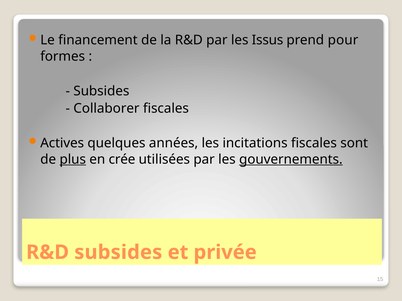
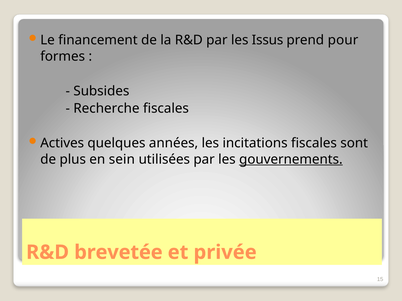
Collaborer: Collaborer -> Recherche (106, 109)
plus underline: present -> none (73, 160)
crée: crée -> sein (122, 160)
R&D subsides: subsides -> brevetée (118, 253)
